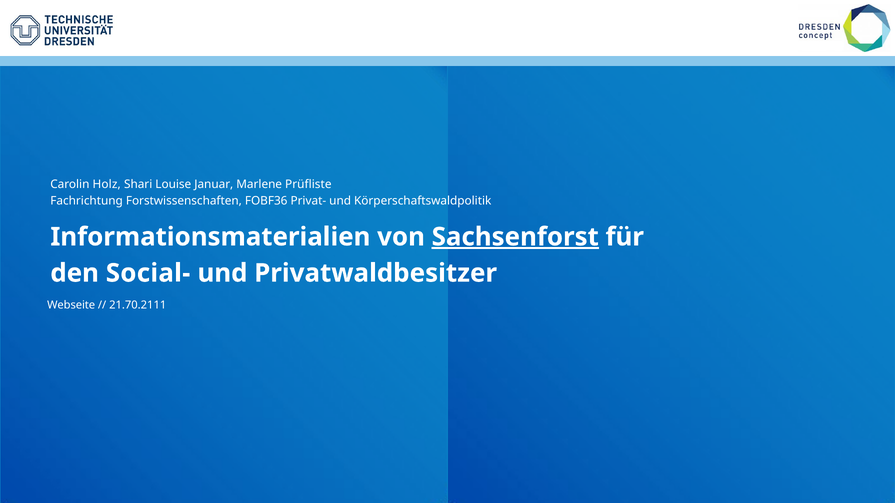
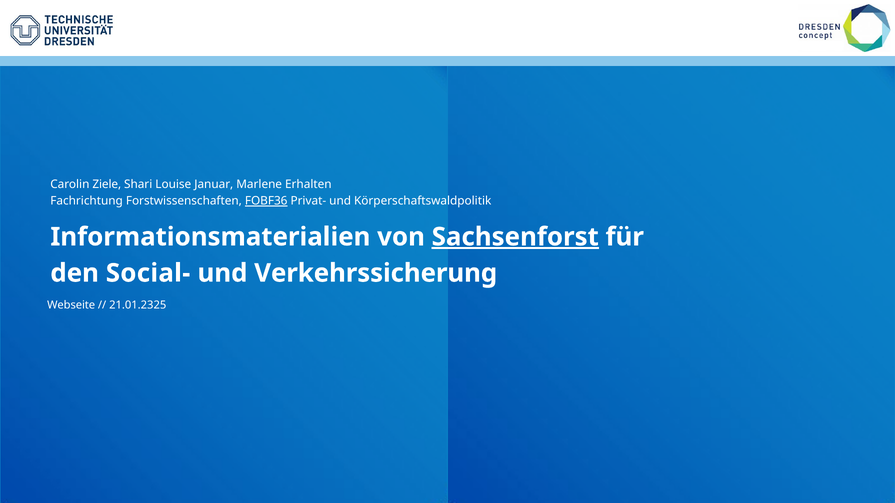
Holz: Holz -> Ziele (107, 185)
Prüfliste: Prüfliste -> Erhalten (308, 185)
FOBF36 underline: none -> present (266, 201)
Privatwaldbesitzer: Privatwaldbesitzer -> Verkehrssicherung (376, 273)
21.70.2111: 21.70.2111 -> 21.01.2325 (138, 305)
